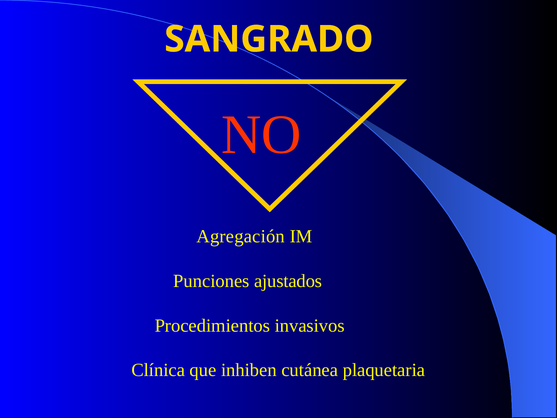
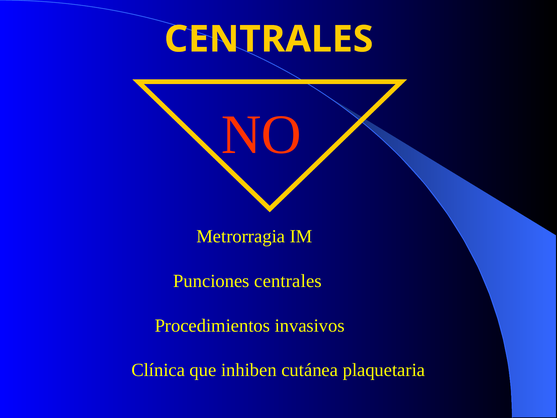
SANGRADO: SANGRADO -> CENTRALES (269, 39)
Agregación: Agregación -> Metrorragia (241, 236)
Punciones ajustados: ajustados -> centrales (288, 281)
